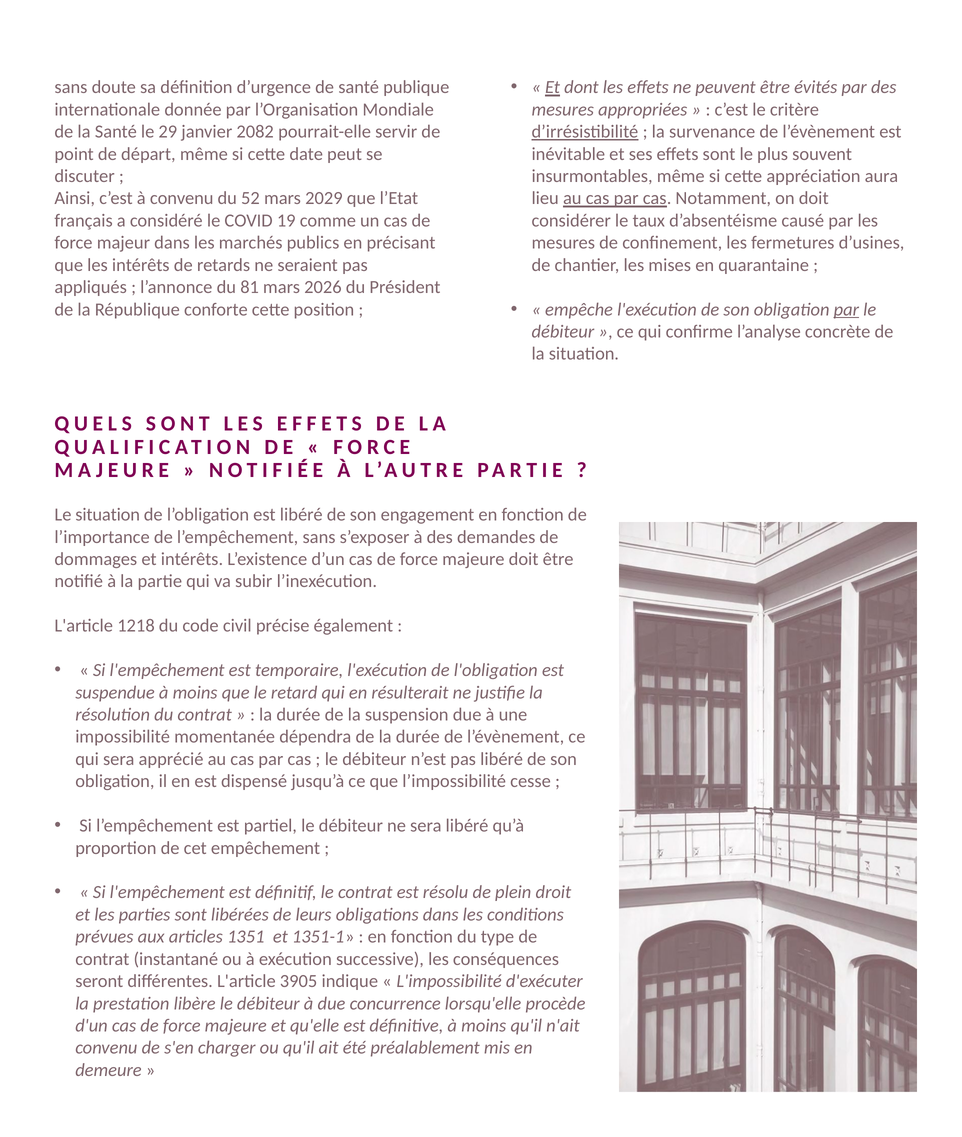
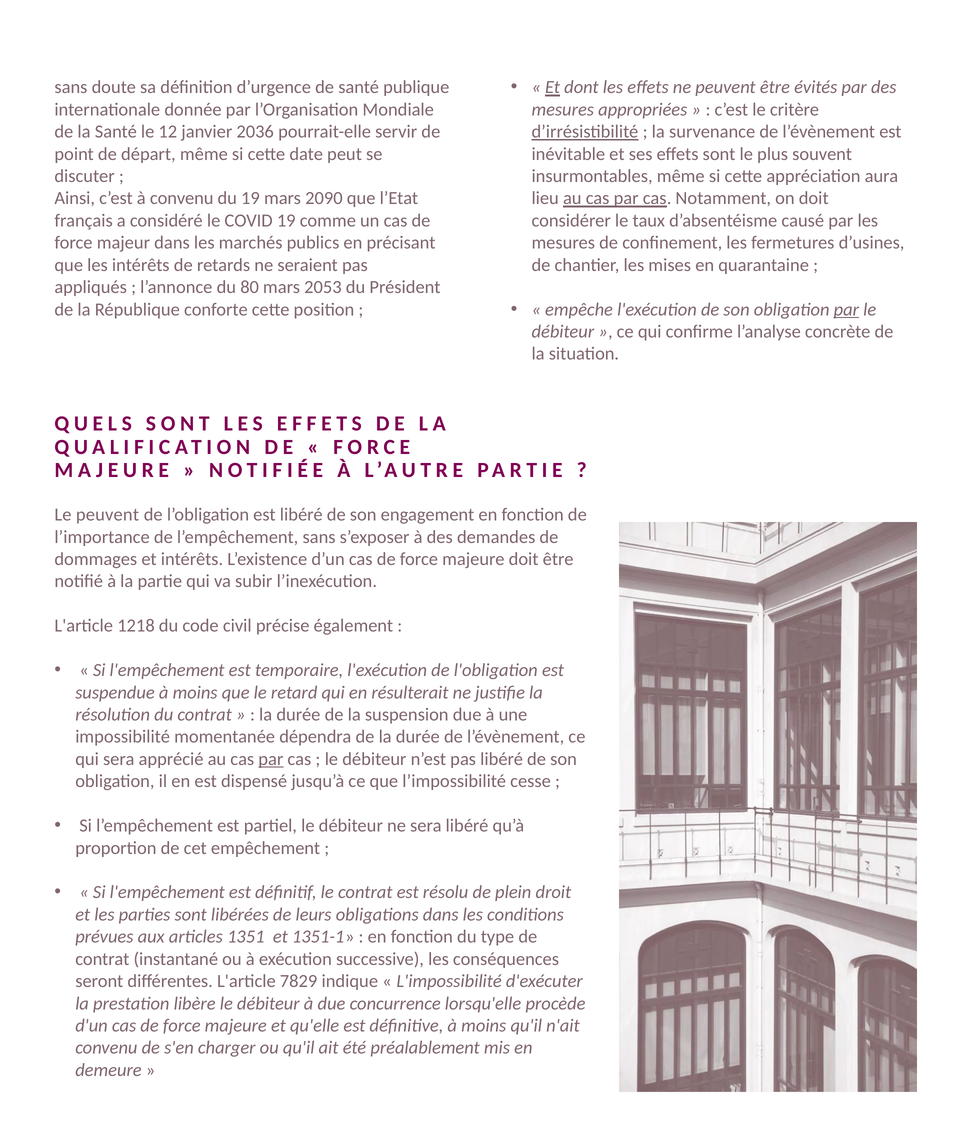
29: 29 -> 12 (168, 132)
2082: 2082 -> 2036 (255, 132)
du 52: 52 -> 19 (250, 198)
2029: 2029 -> 2090 (324, 198)
81: 81 -> 80 (250, 287)
2026: 2026 -> 2053 (323, 287)
Le situation: situation -> peuvent (107, 515)
par underline: none -> present (271, 759)
3905: 3905 -> 7829 (299, 981)
